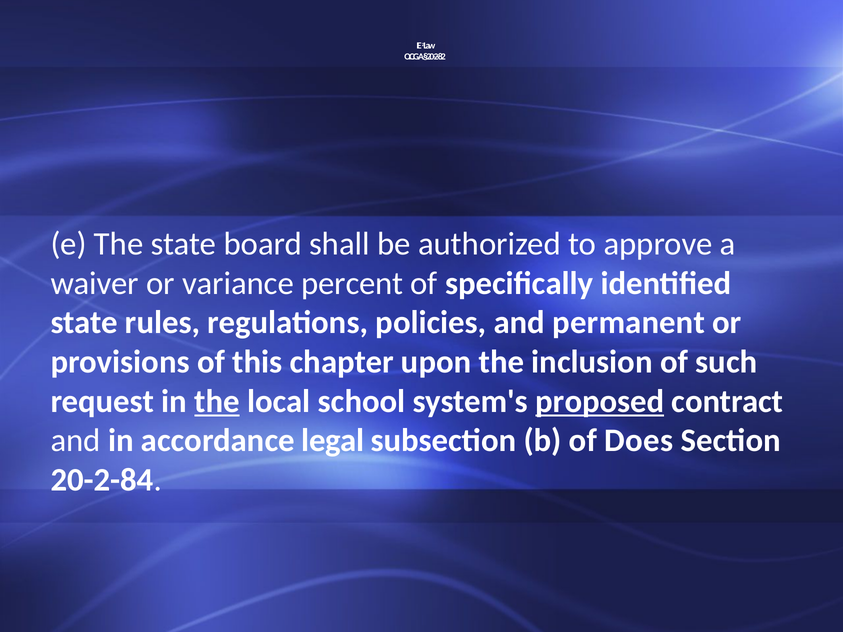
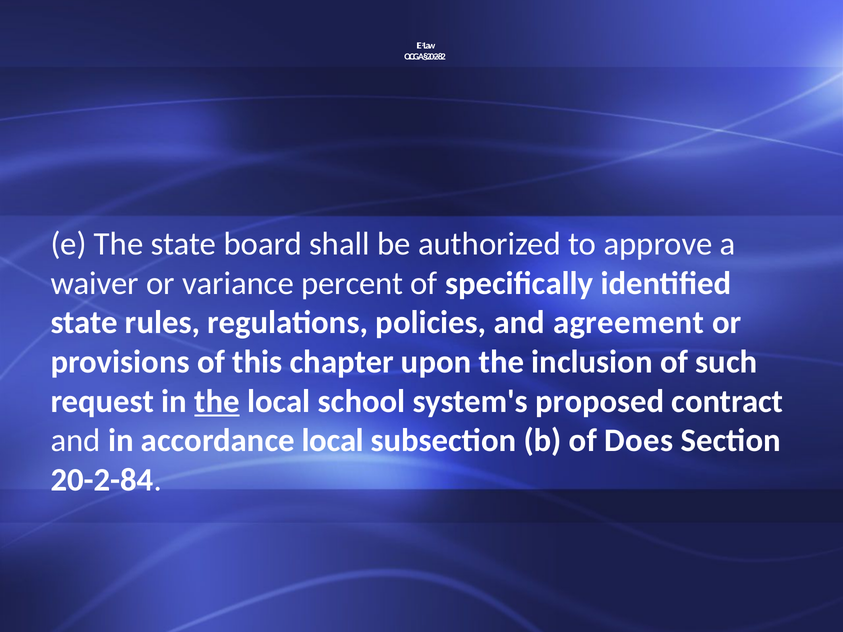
permanent: permanent -> agreement (629, 323)
proposed underline: present -> none (600, 401)
accordance legal: legal -> local (333, 441)
